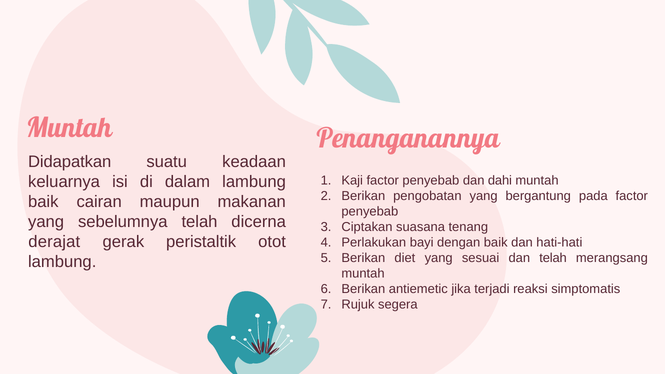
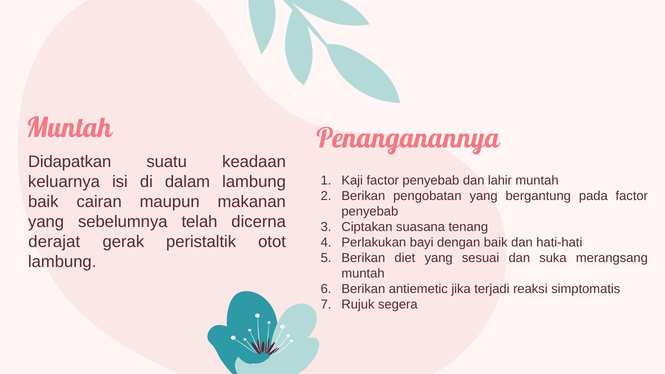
dahi: dahi -> lahir (500, 180)
dan telah: telah -> suka (553, 258)
